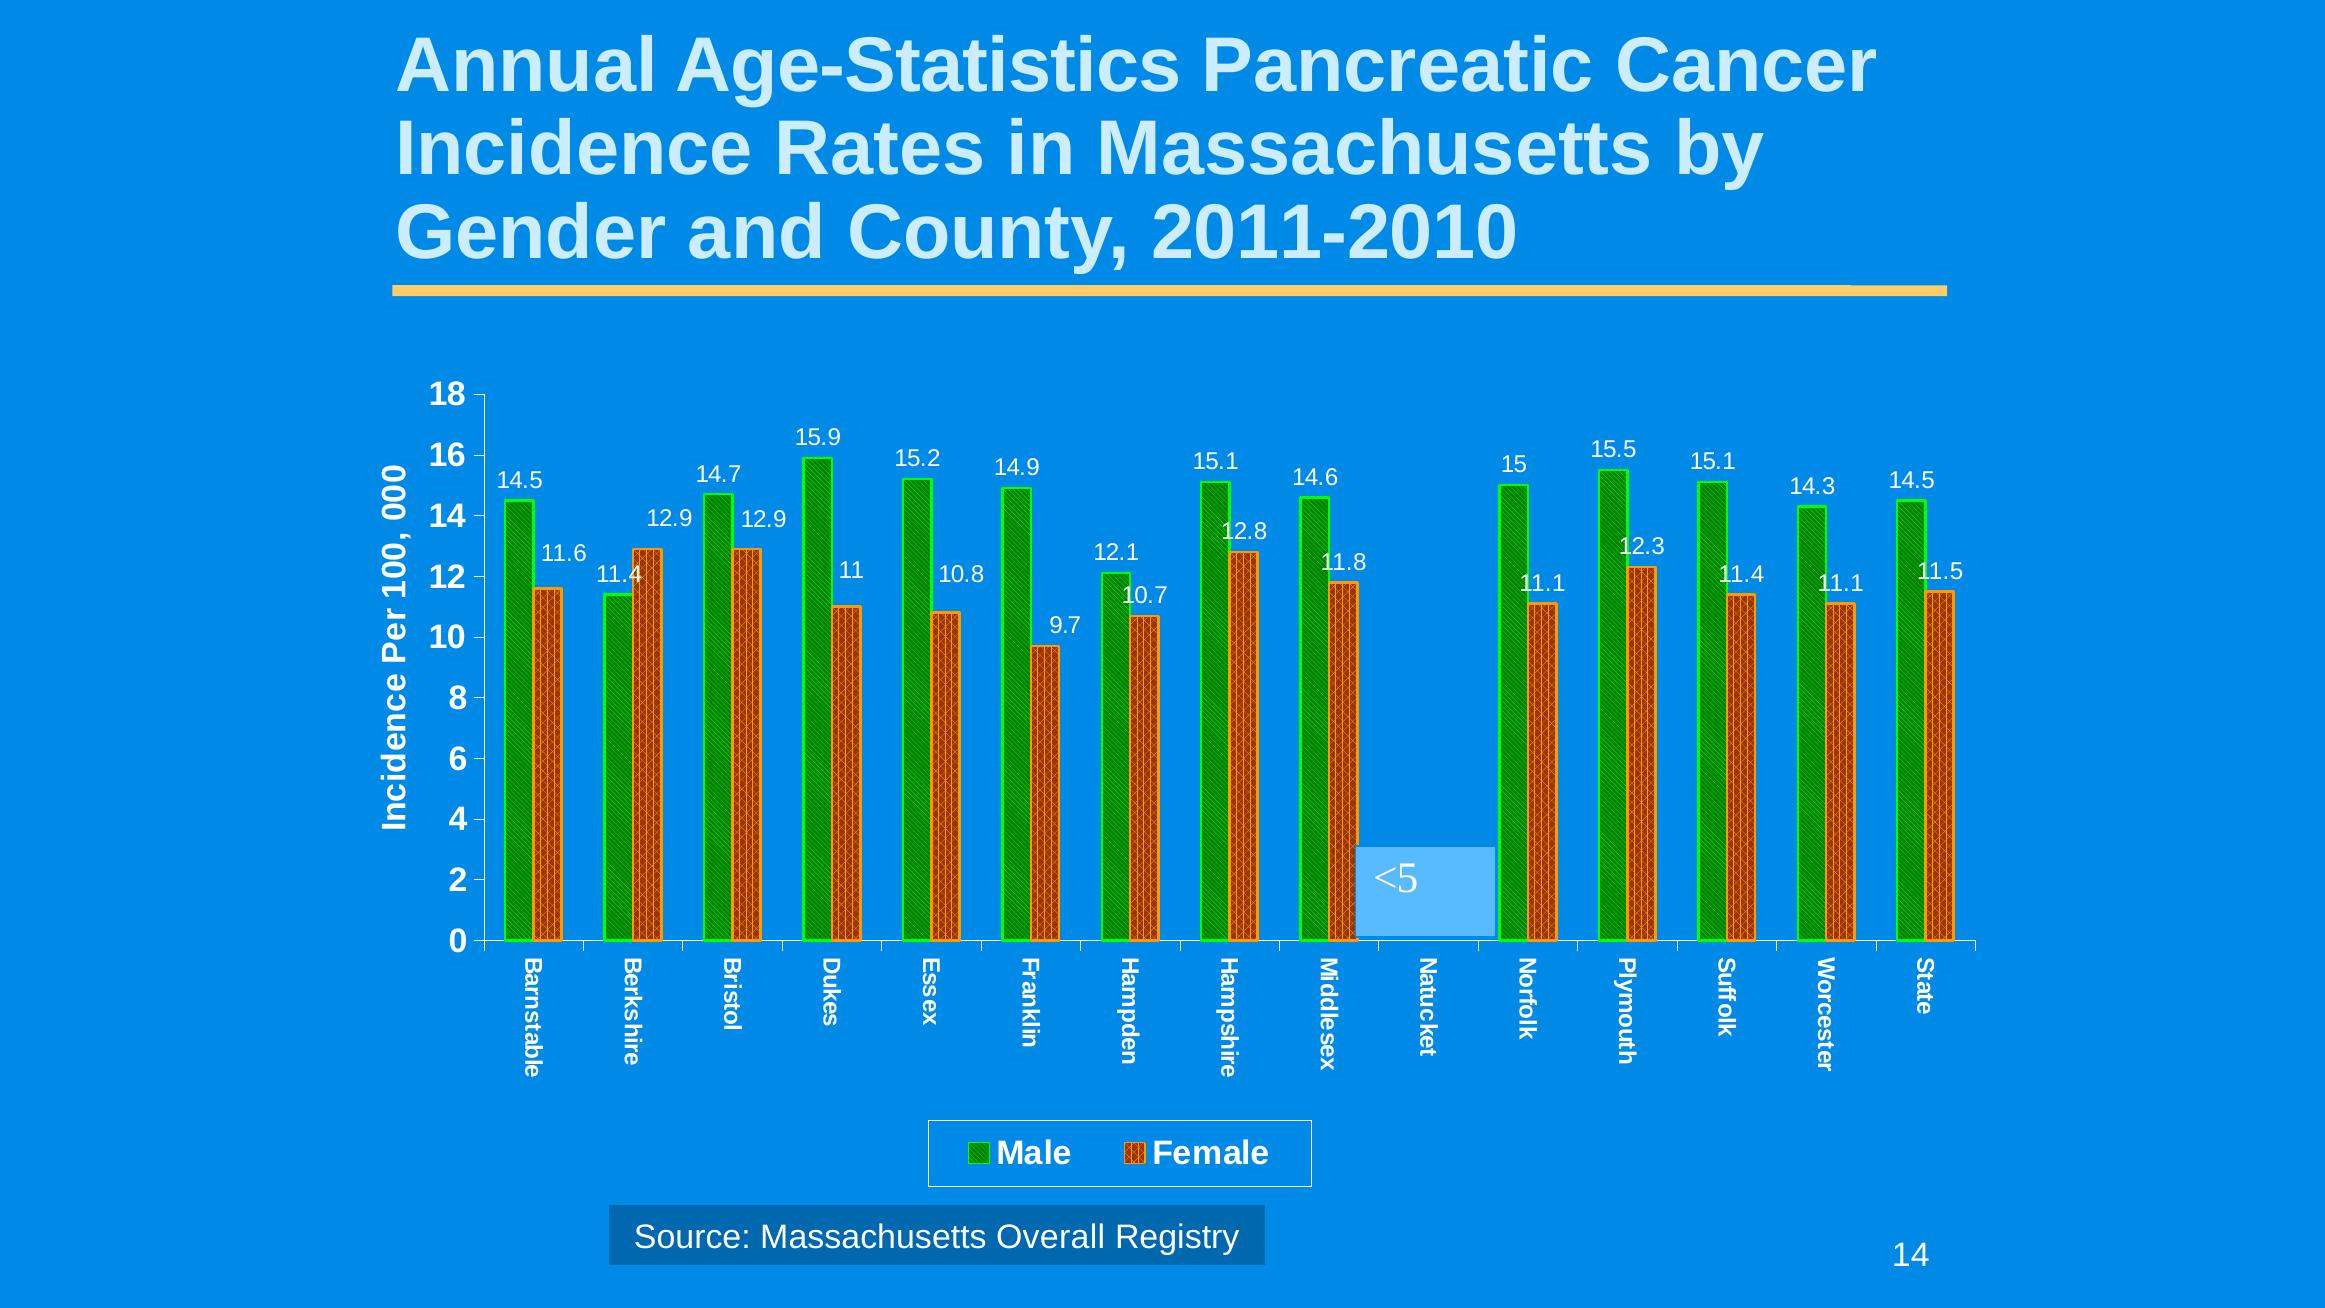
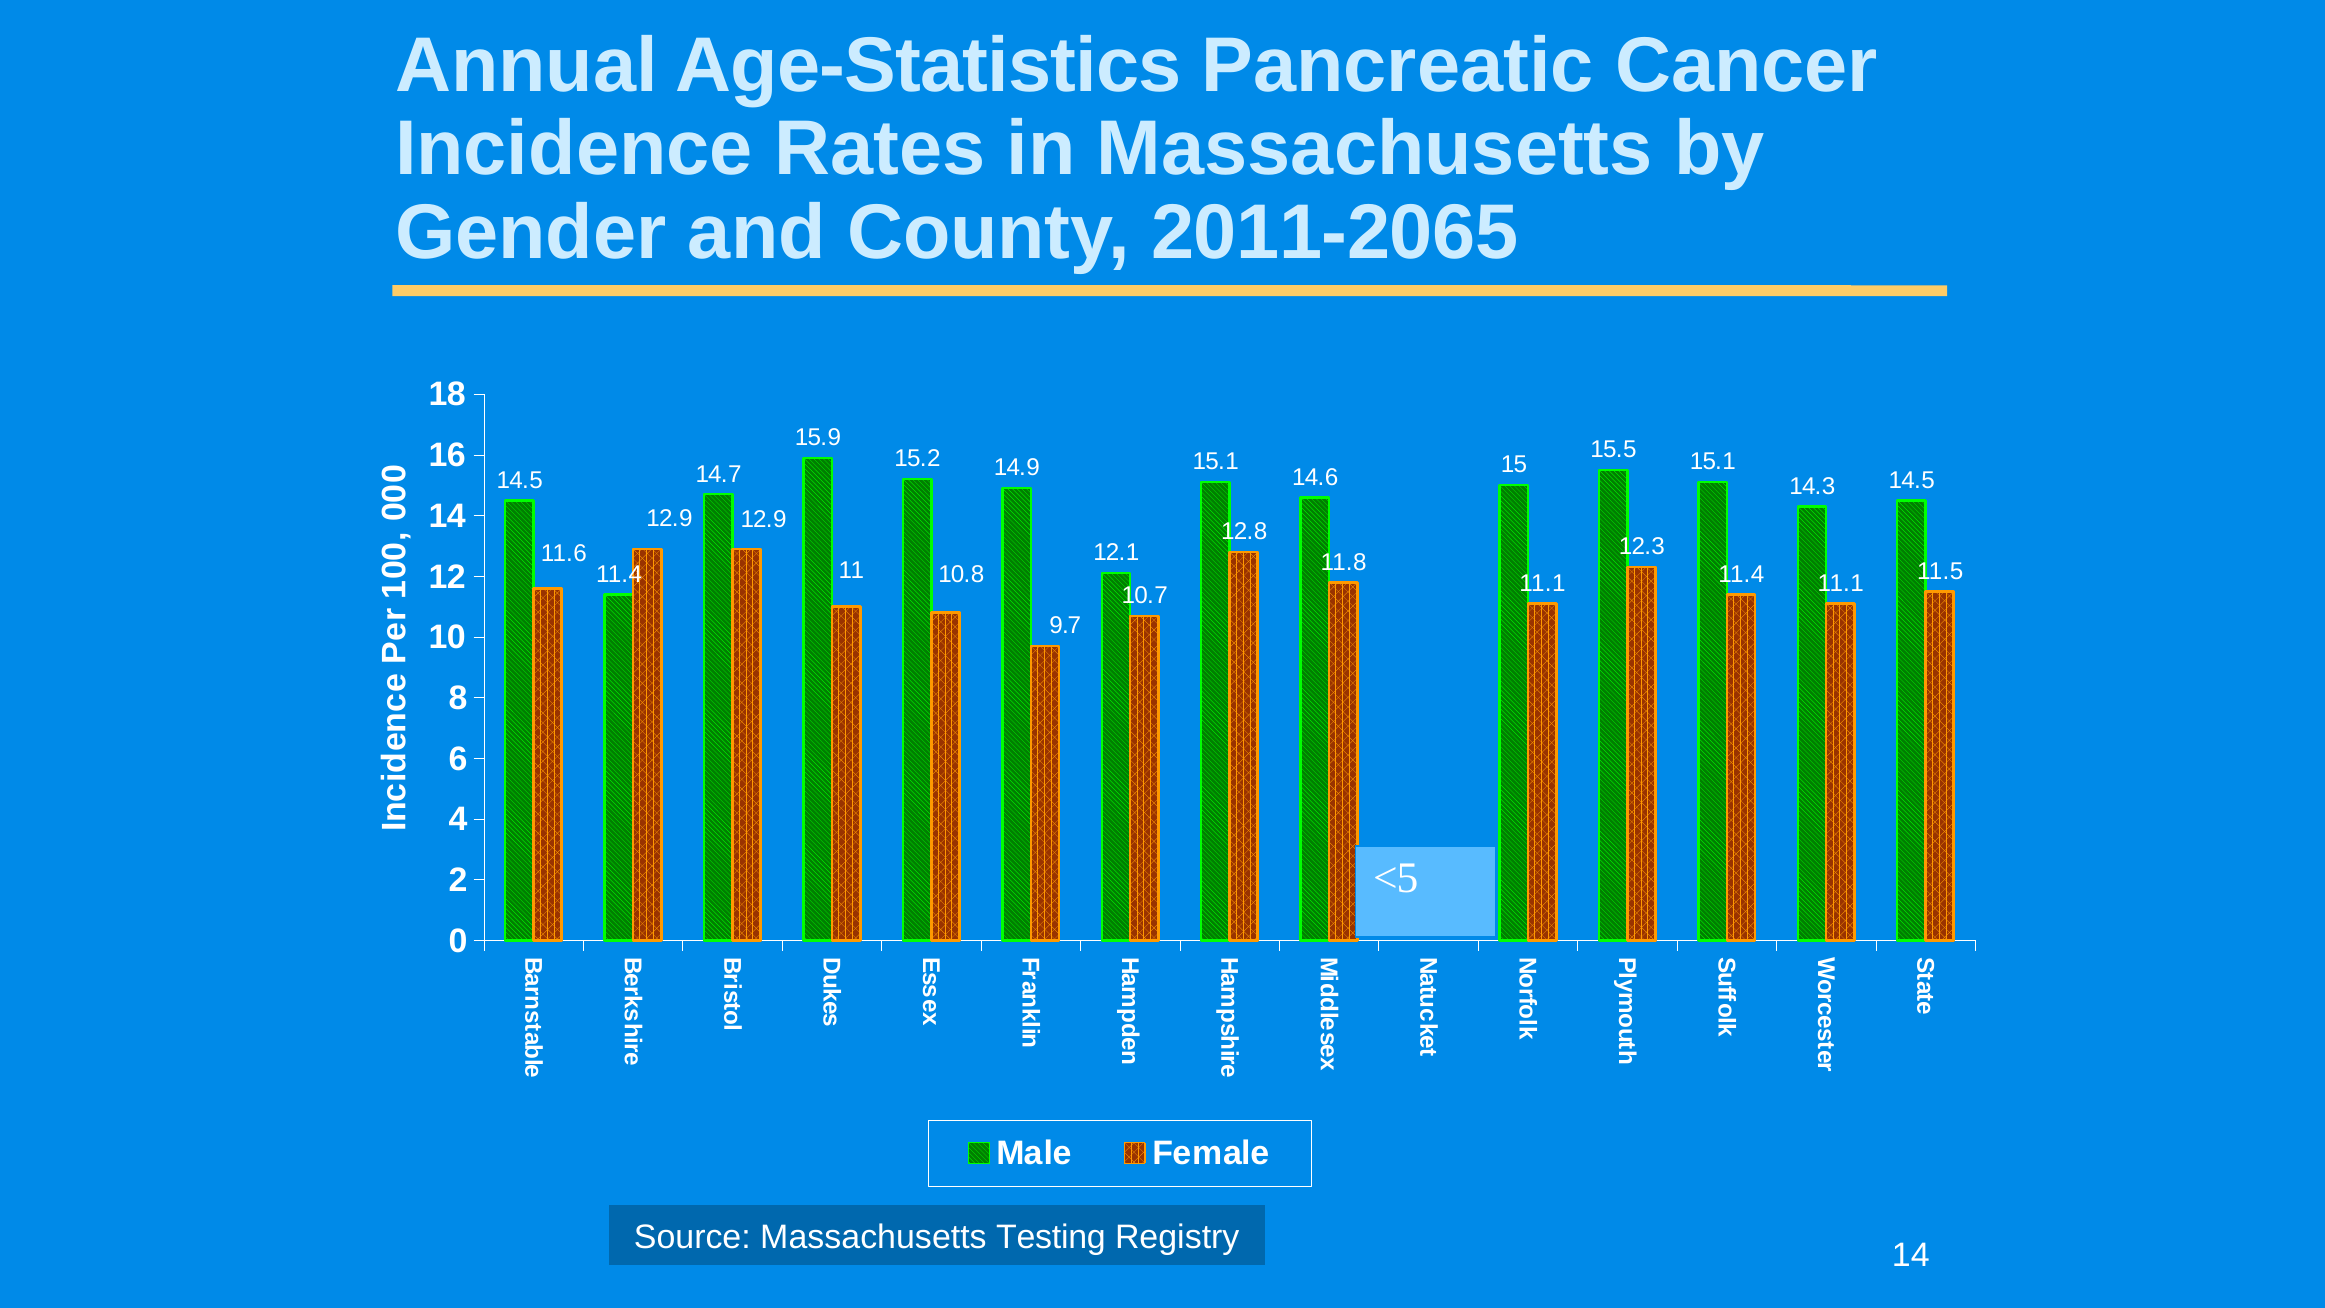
2011-2010: 2011-2010 -> 2011-2065 (1335, 233)
Overall: Overall -> Testing (1051, 1238)
